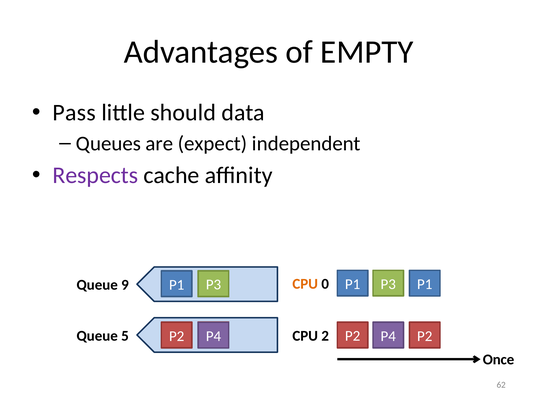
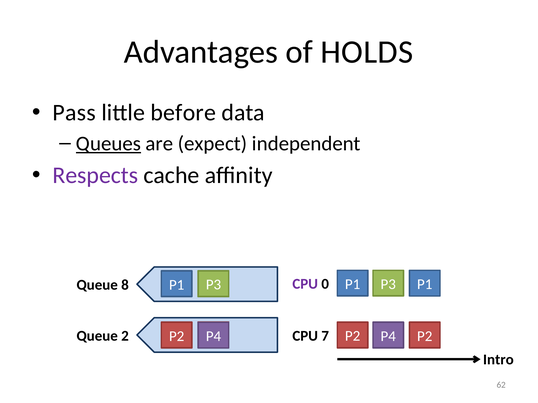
EMPTY: EMPTY -> HOLDS (367, 52)
should: should -> before (183, 113)
Queues underline: none -> present (108, 144)
CPU colour: orange -> purple (305, 284)
9: 9 -> 8 (125, 285)
5: 5 -> 2 (125, 336)
2: 2 -> 7 (325, 336)
Once: Once -> Intro (498, 360)
